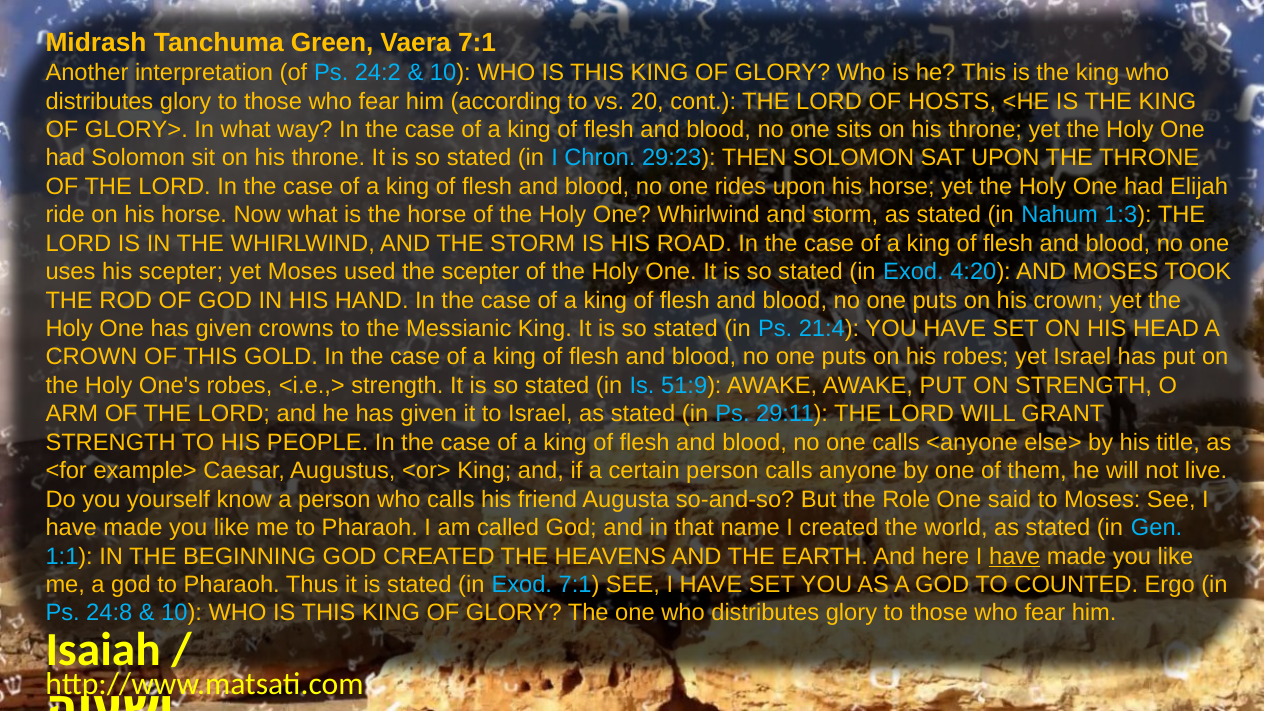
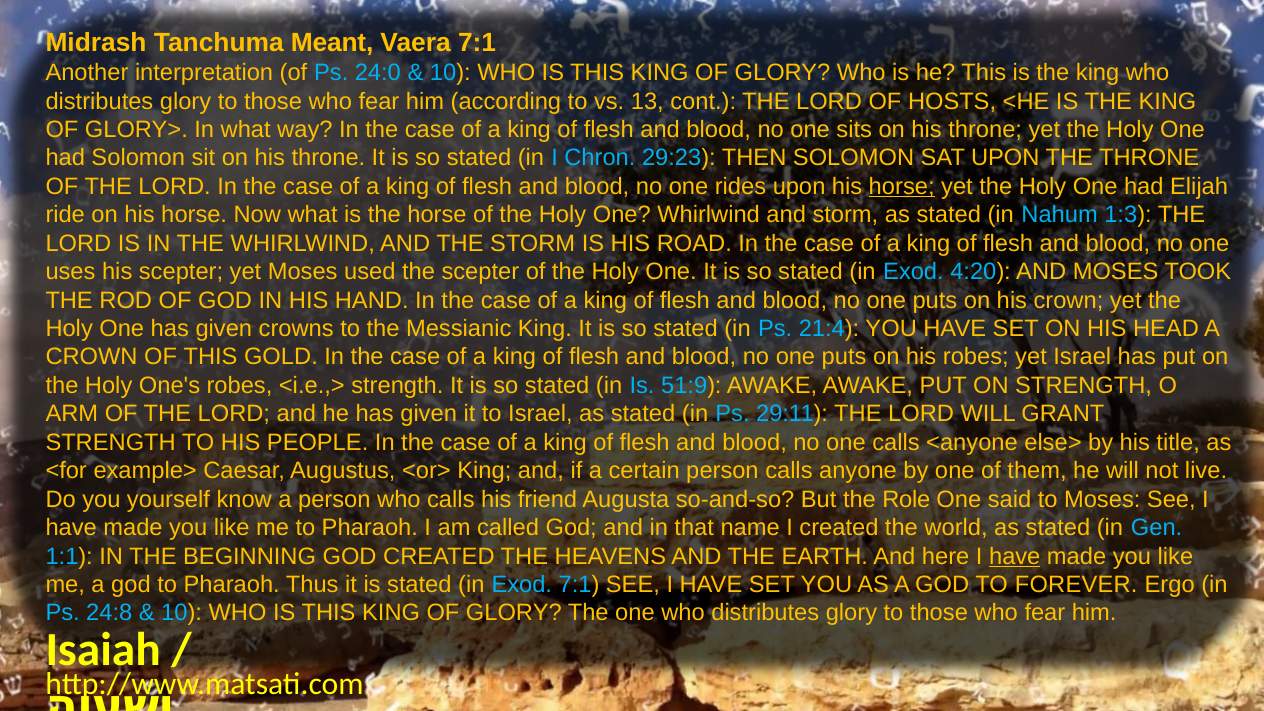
Green: Green -> Meant (332, 43)
24:2: 24:2 -> 24:0 (378, 73)
20: 20 -> 13 (647, 101)
horse underline: none -> present (902, 187)
COUNTED: COUNTED -> FOREVER (1076, 585)
